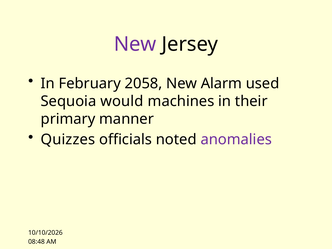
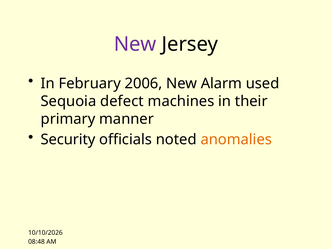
2058: 2058 -> 2006 (143, 83)
would: would -> defect (122, 101)
Quizzes: Quizzes -> Security (68, 140)
anomalies colour: purple -> orange (236, 140)
